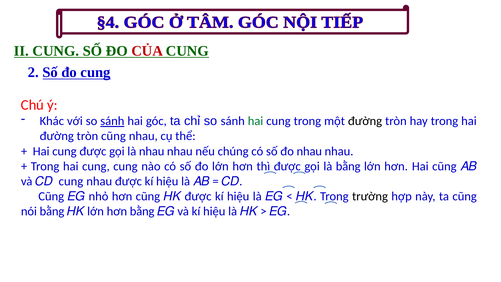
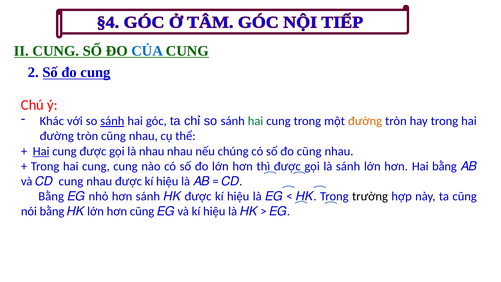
CỦA colour: red -> blue (147, 51)
đường colour: black -> orange (365, 121)
Hai underline: none -> present (41, 151)
đo nhau: nhau -> cũng (309, 151)
là bằng: bằng -> sánh (348, 166)
Hai cũng: cũng -> bằng (444, 166)
Cũng: Cũng -> Bằng (51, 196)
hơn cũng: cũng -> sánh (148, 196)
hơn bằng: bằng -> cũng (142, 211)
